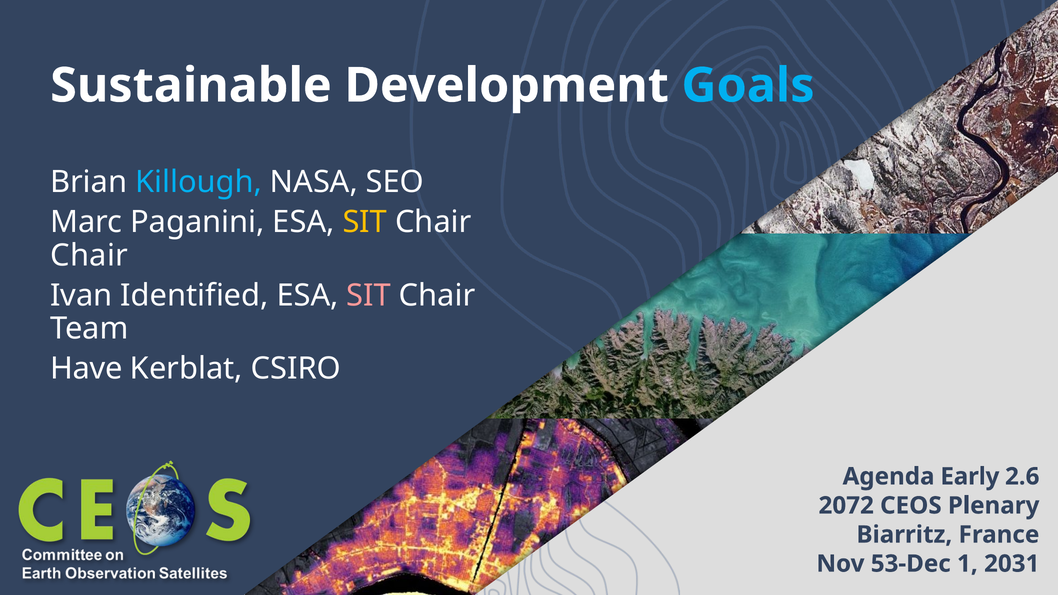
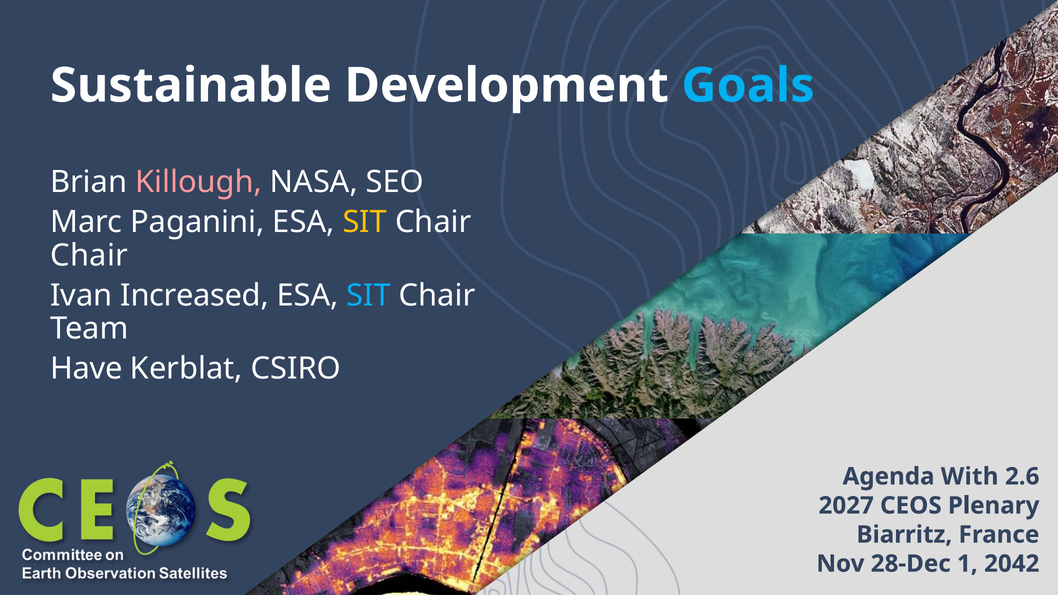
Killough colour: light blue -> pink (199, 182)
Identified: Identified -> Increased (195, 296)
SIT colour: pink -> light blue (369, 296)
Early: Early -> With (970, 477)
2072: 2072 -> 2027 (846, 506)
53-Dec: 53-Dec -> 28-Dec (911, 564)
2031: 2031 -> 2042 (1012, 564)
